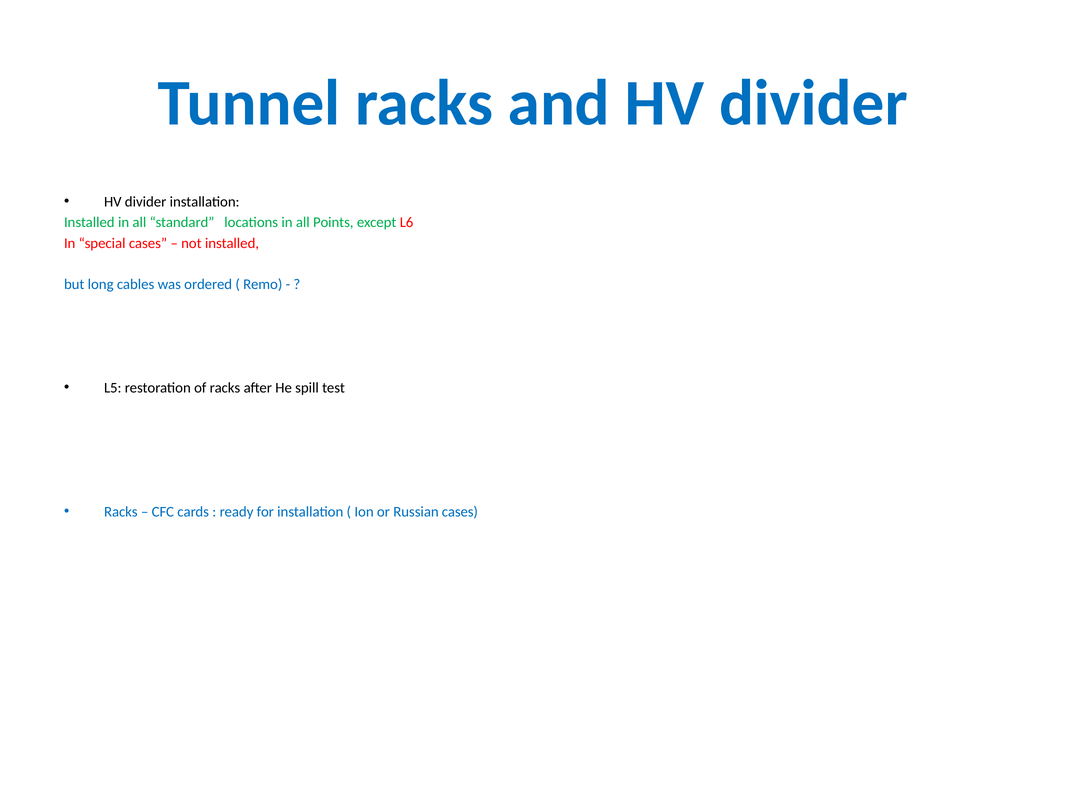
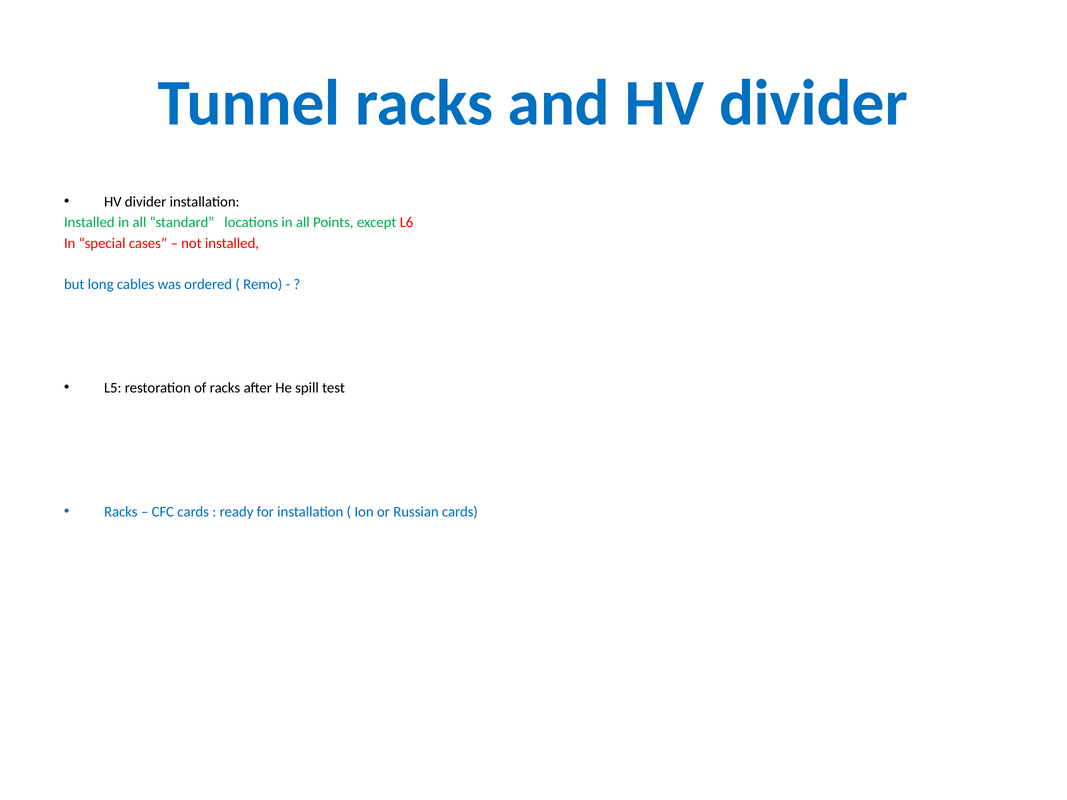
Russian cases: cases -> cards (460, 512)
